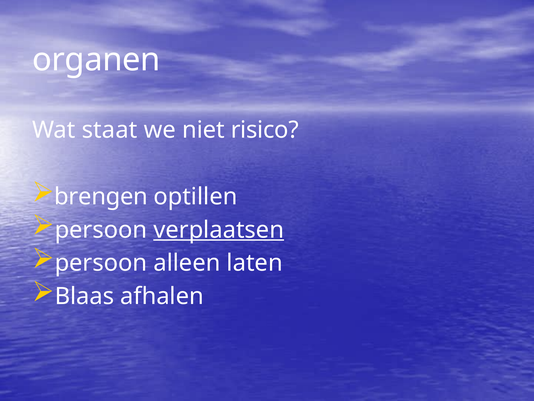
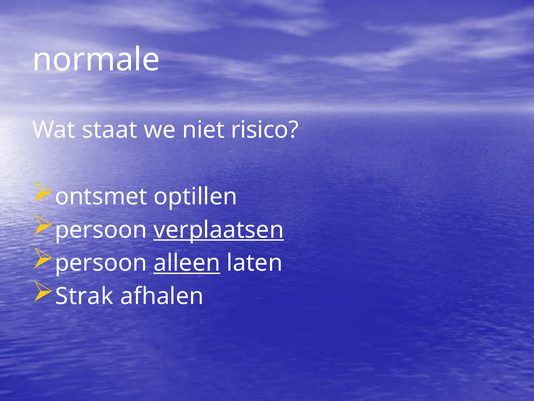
organen: organen -> normale (96, 60)
brengen: brengen -> ontsmet (101, 196)
alleen underline: none -> present (187, 263)
Blaas: Blaas -> Strak (84, 296)
